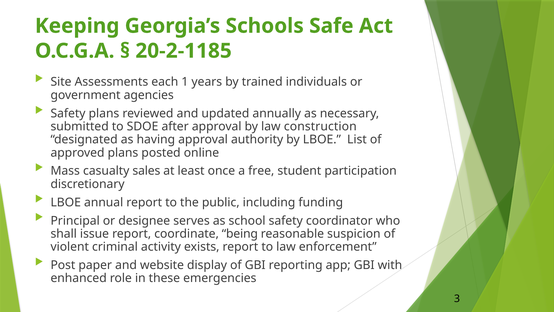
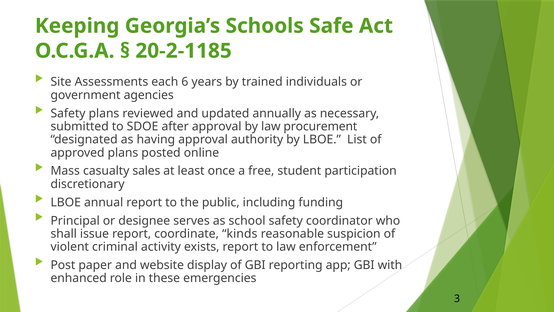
1: 1 -> 6 (185, 82)
construction: construction -> procurement (320, 126)
being: being -> kinds (240, 233)
